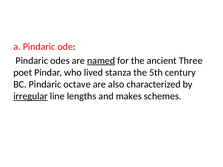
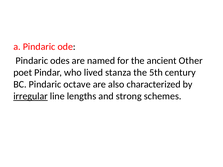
named underline: present -> none (101, 61)
Three: Three -> Other (191, 61)
makes: makes -> strong (129, 96)
